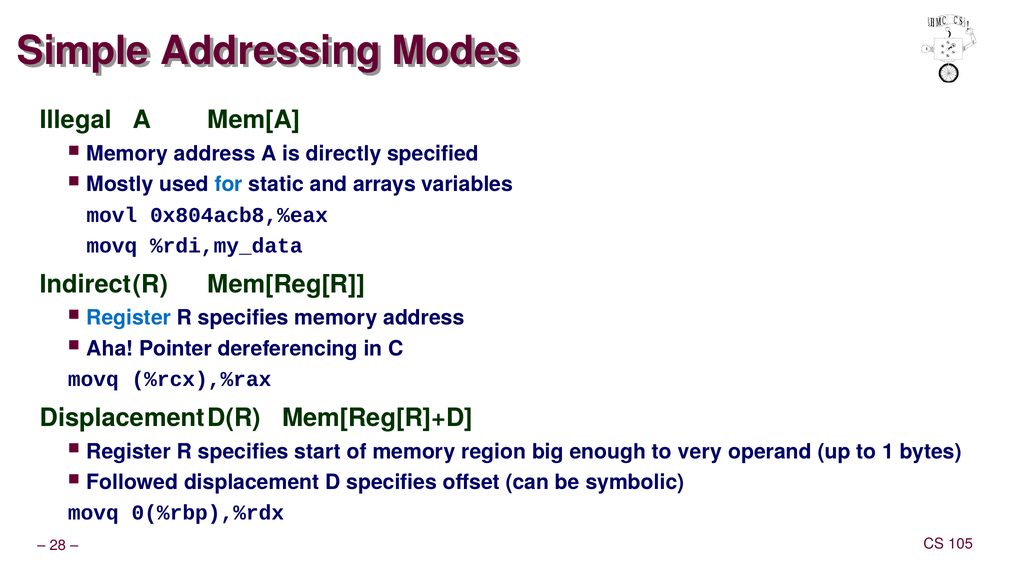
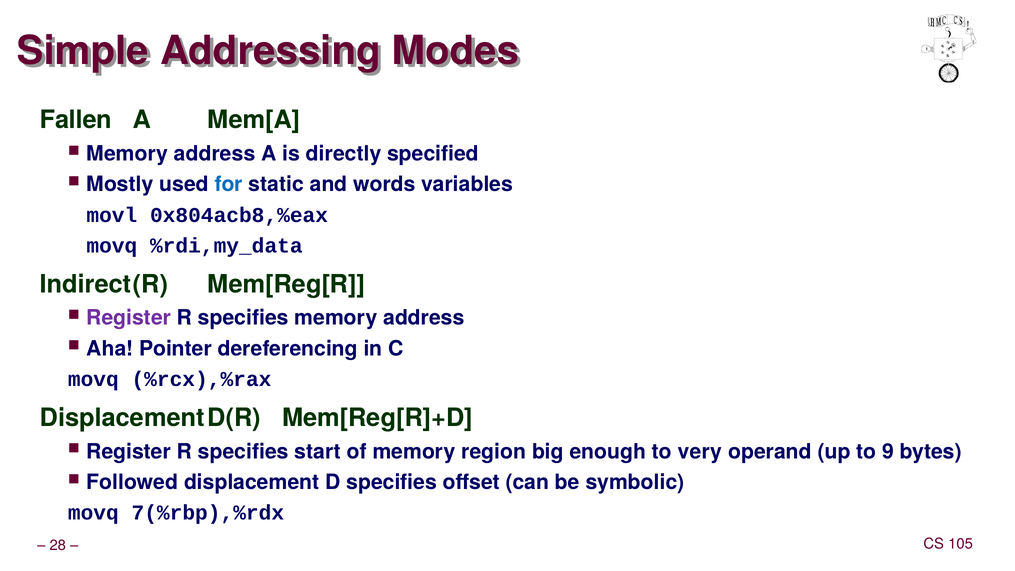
Illegal: Illegal -> Fallen (76, 120)
arrays: arrays -> words (384, 184)
Register colour: blue -> purple (129, 318)
1: 1 -> 9 (888, 452)
0(%rbp),%rdx: 0(%rbp),%rdx -> 7(%rbp),%rdx (208, 513)
